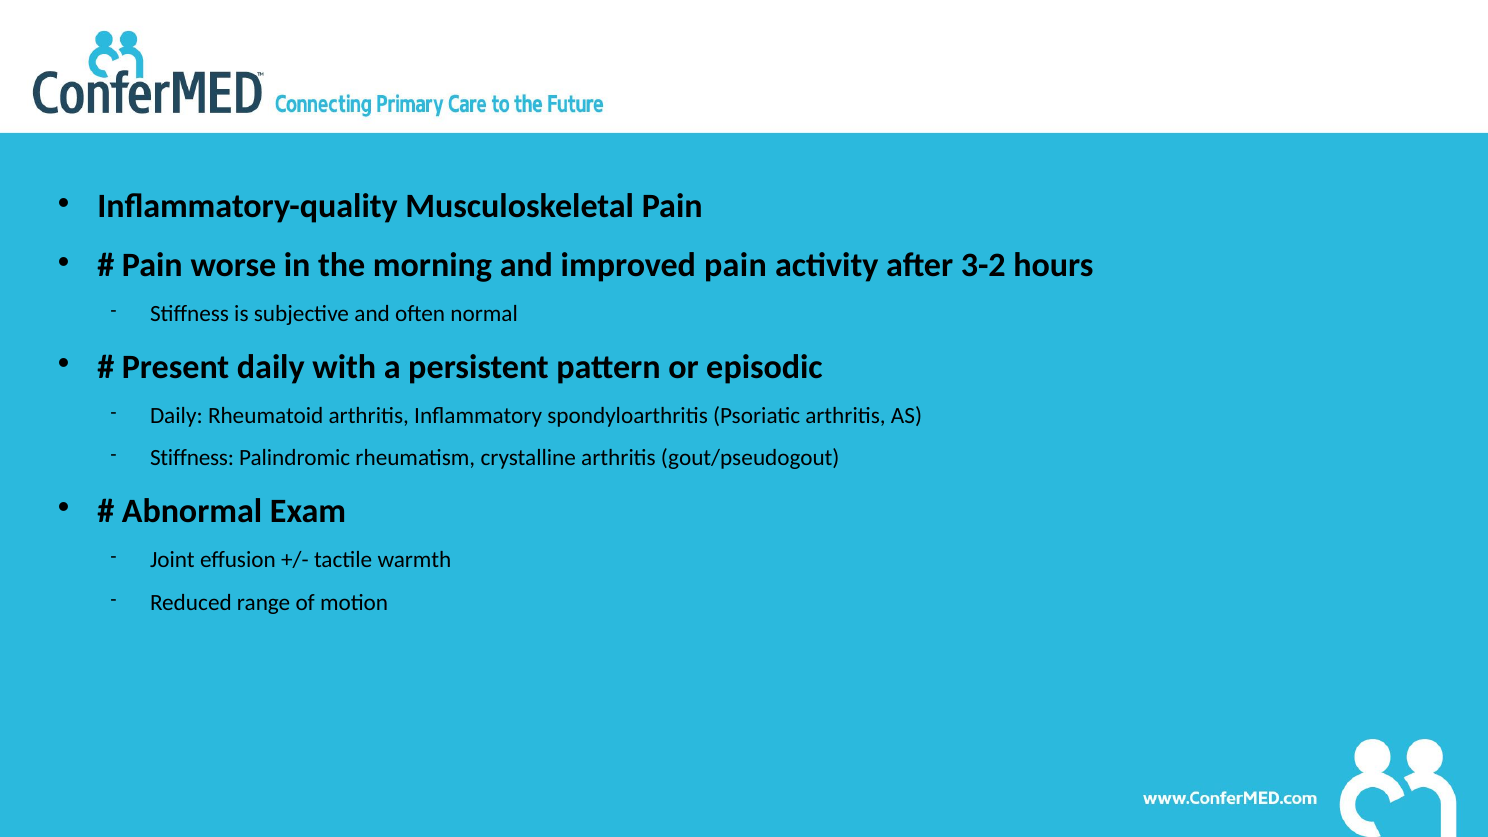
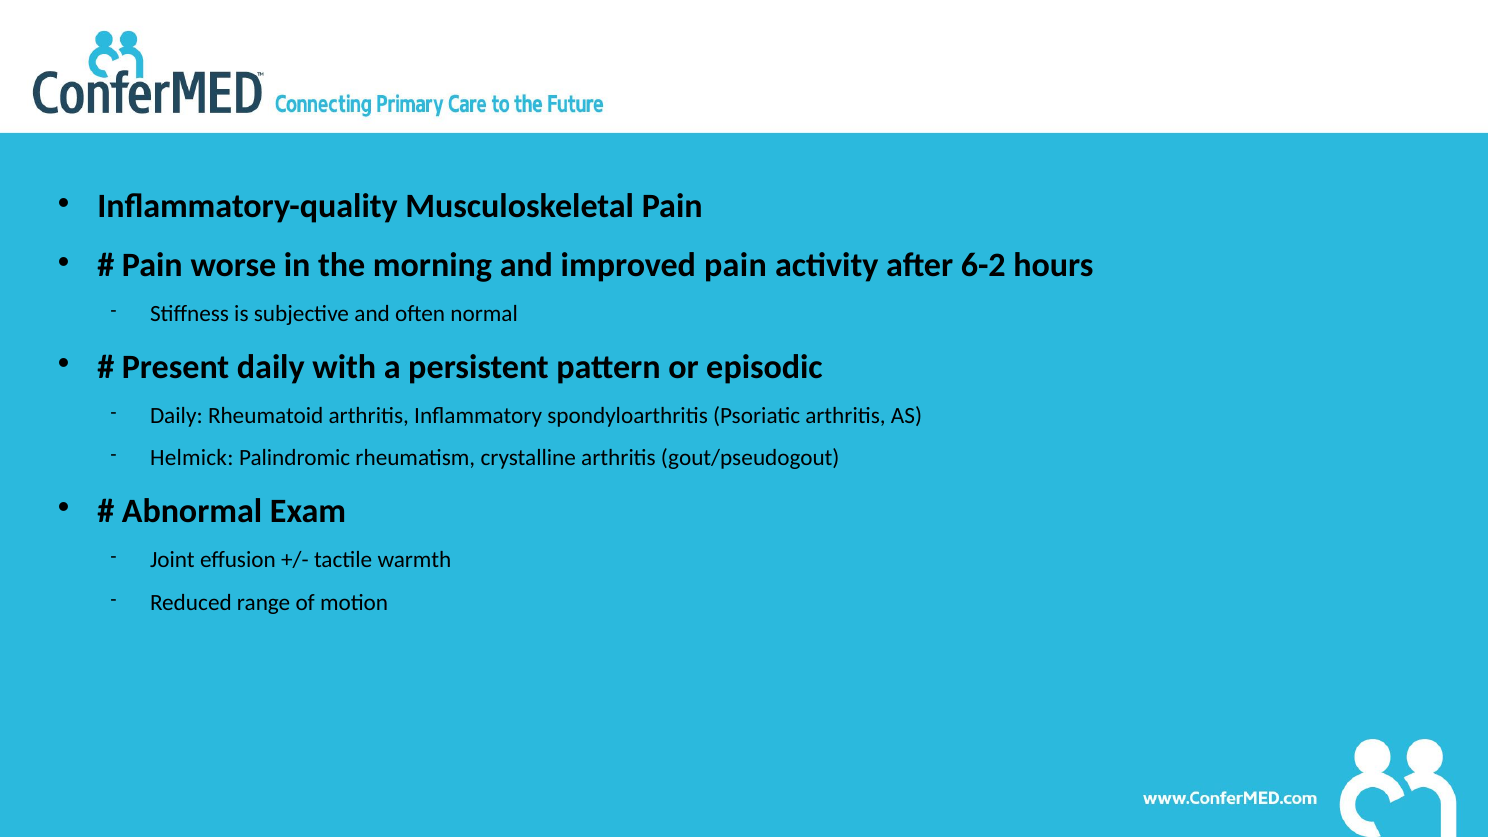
3-2: 3-2 -> 6-2 (983, 265)
Stiffness: Stiffness -> Helmick (192, 458)
